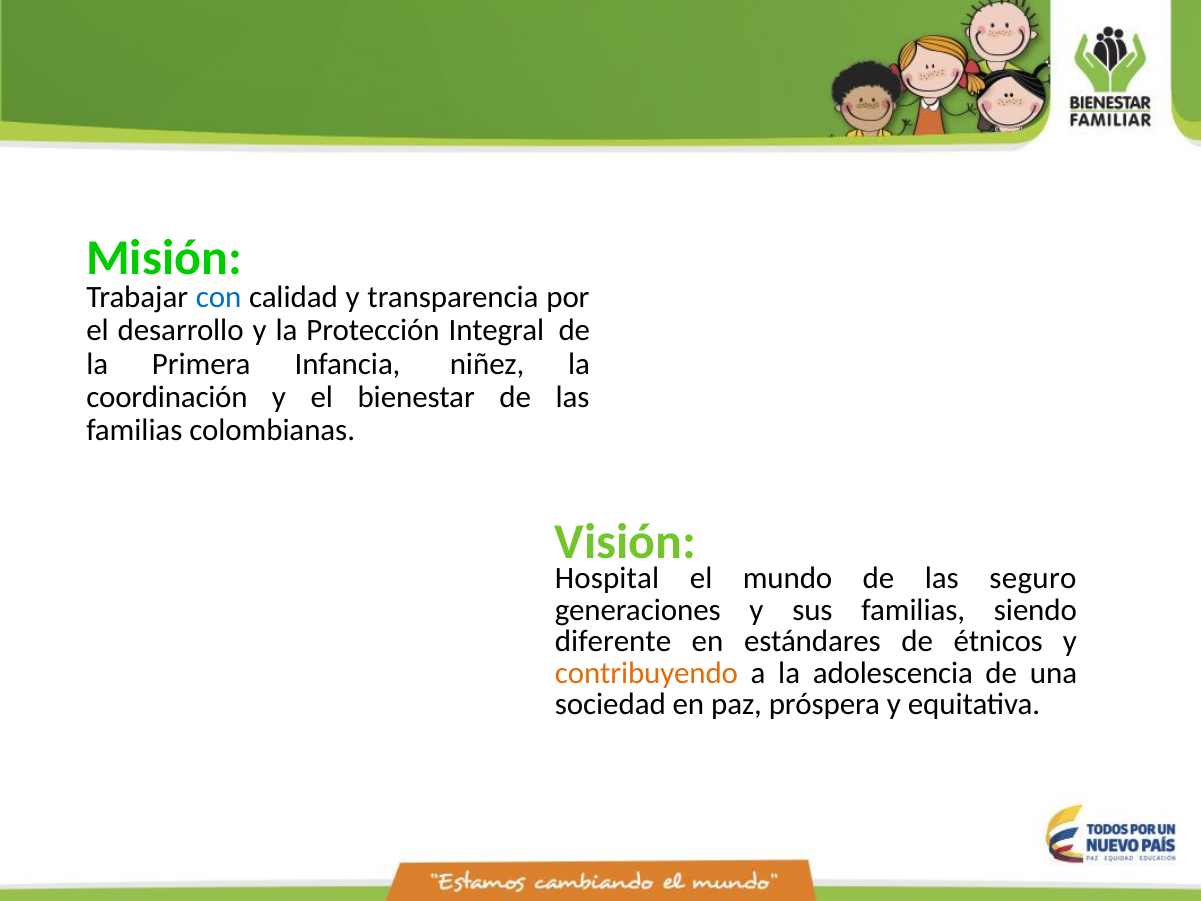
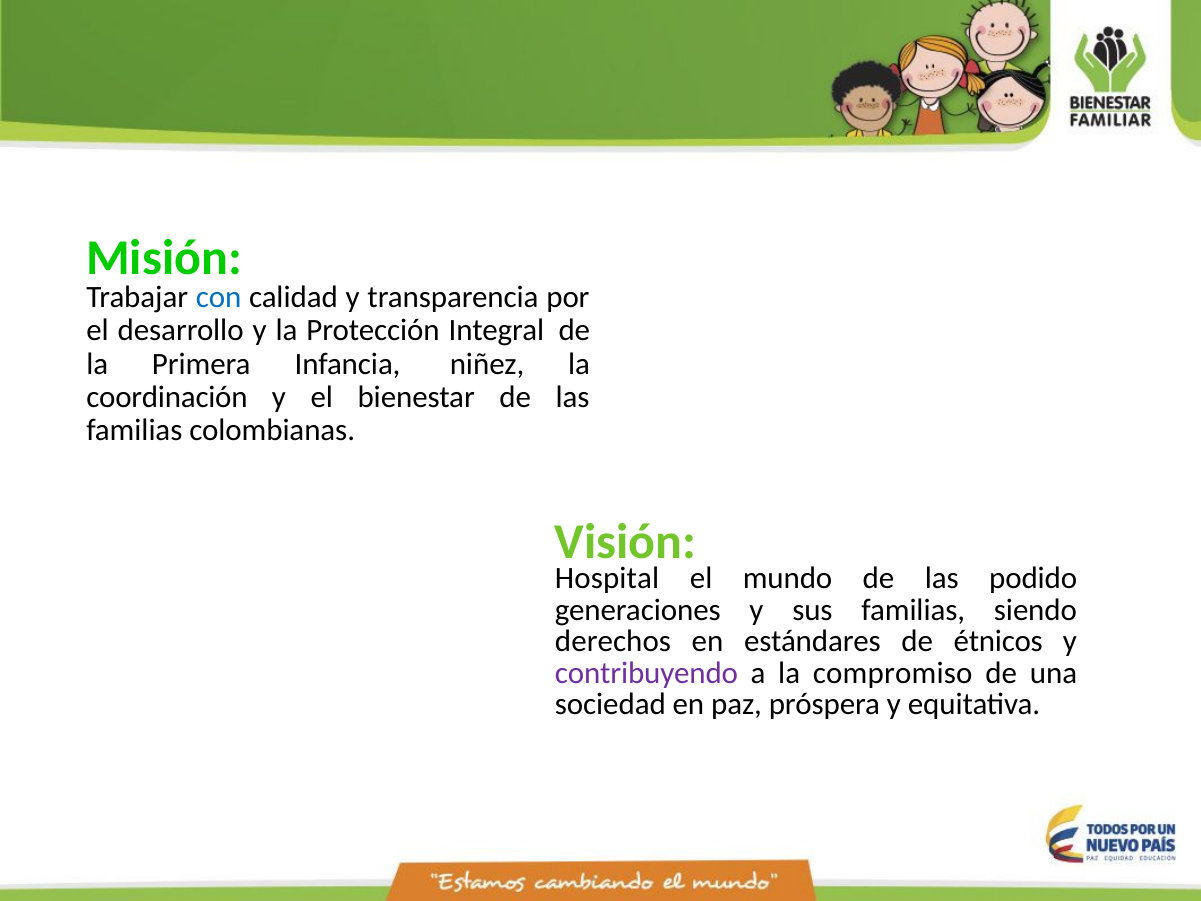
seguro: seguro -> podido (1033, 578)
diferente: diferente -> derechos (613, 641)
contribuyendo colour: orange -> purple (646, 673)
adolescencia: adolescencia -> compromiso (893, 673)
